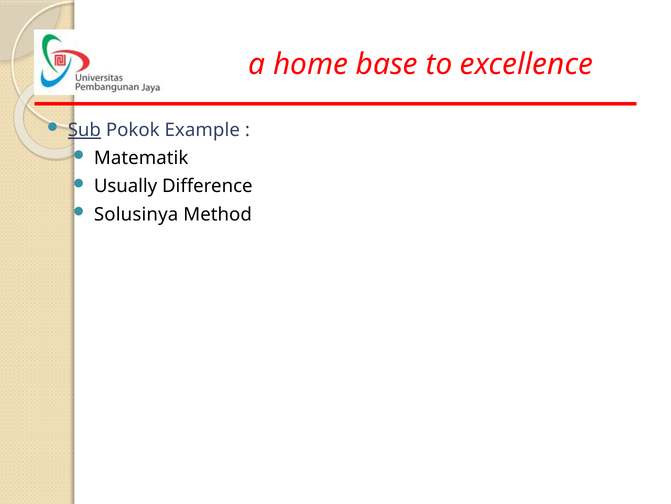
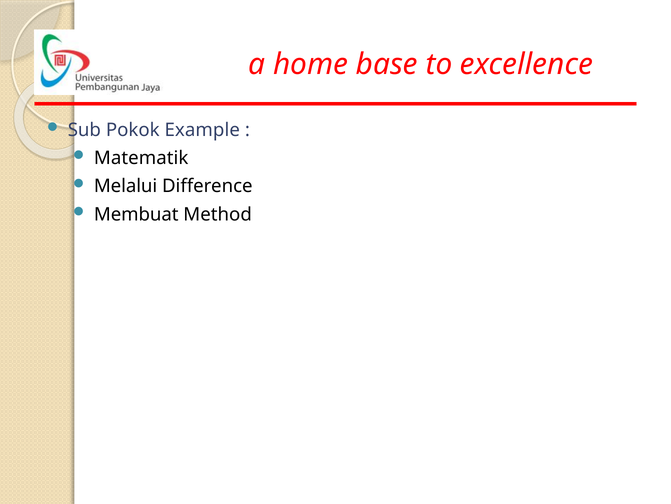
Sub underline: present -> none (84, 130)
Usually: Usually -> Melalui (126, 186)
Solusinya: Solusinya -> Membuat (136, 214)
